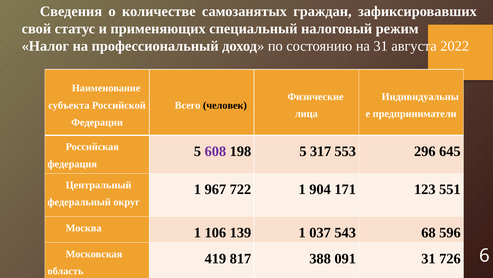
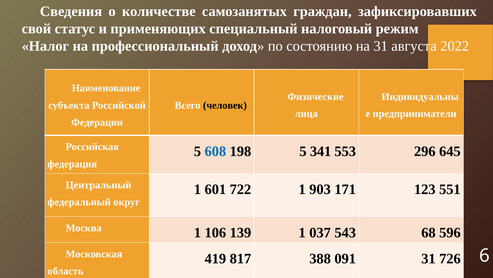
608 colour: purple -> blue (215, 151)
317: 317 -> 341 (321, 151)
967: 967 -> 601 (215, 189)
904: 904 -> 903 (320, 189)
